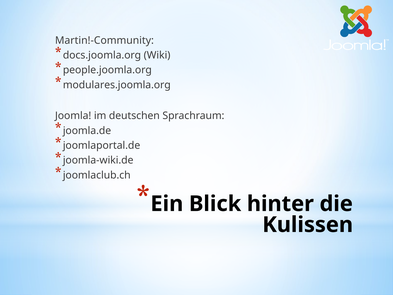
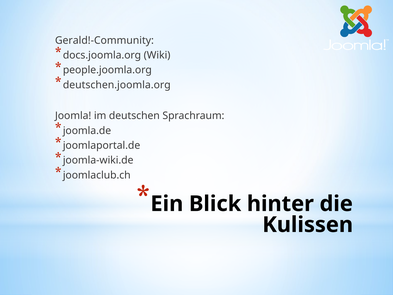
Martin!-Community: Martin!-Community -> Gerald!-Community (104, 40)
modulares.joomla.org: modulares.joomla.org -> deutschen.joomla.org (117, 85)
